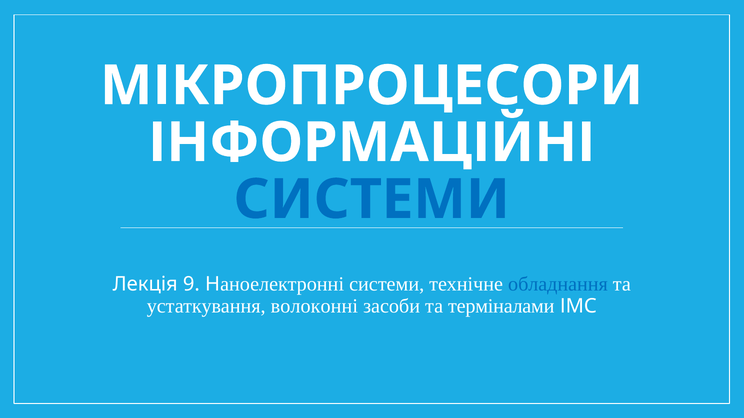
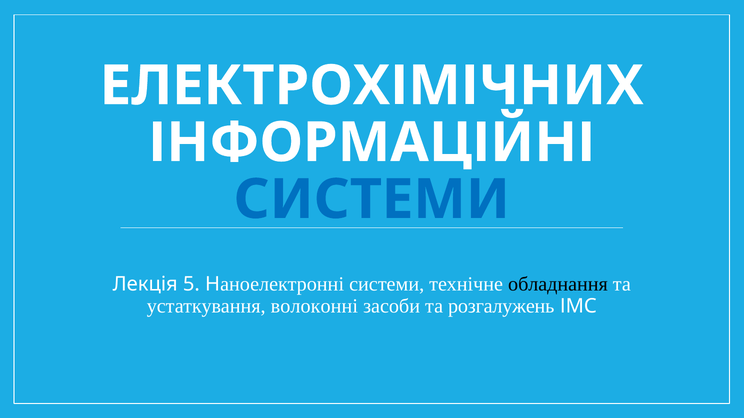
МІКРОПРОЦЕСОРИ: МІКРОПРОЦЕСОРИ -> ЕЛЕКТРОХІМІЧНИХ (372, 86)
9: 9 -> 5 (191, 285)
обладнання colour: blue -> black (558, 285)
терміналами: терміналами -> розгалужень (501, 306)
